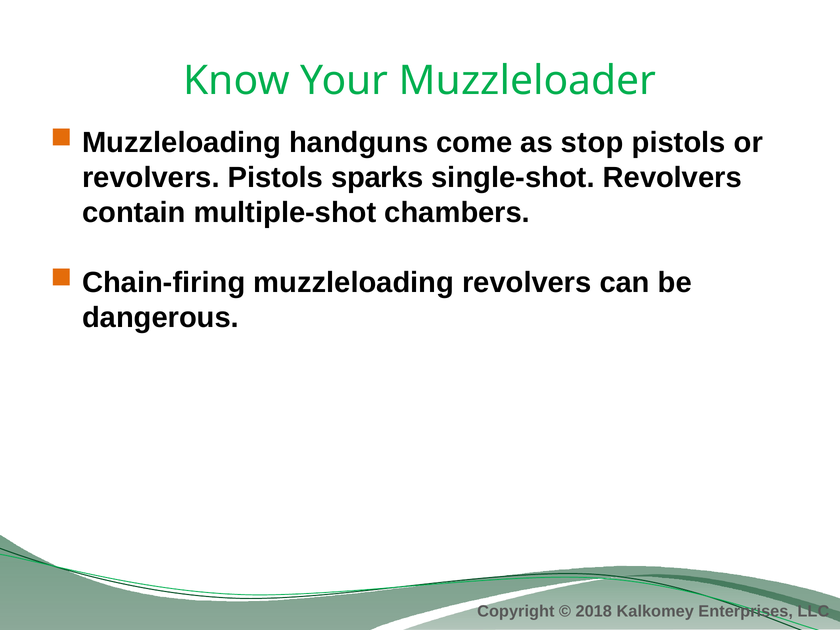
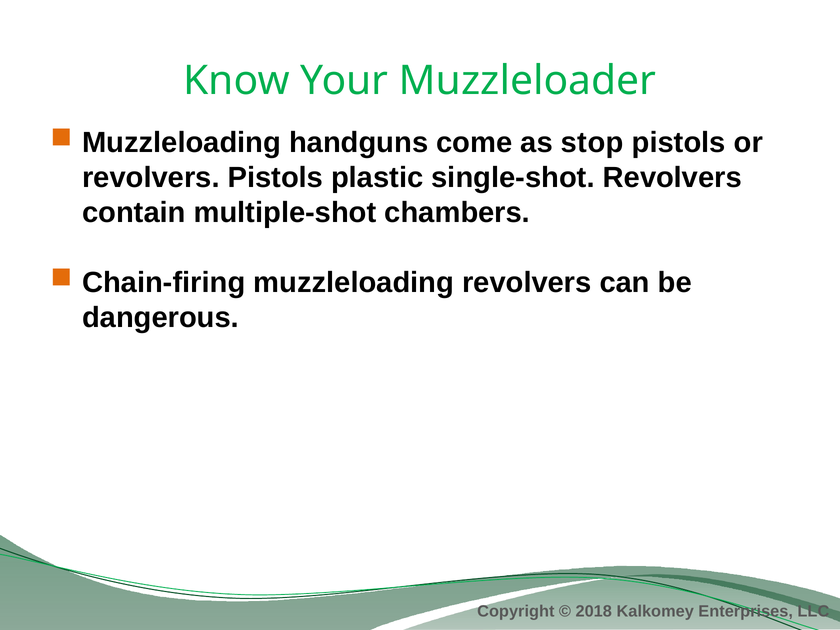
sparks: sparks -> plastic (377, 178)
